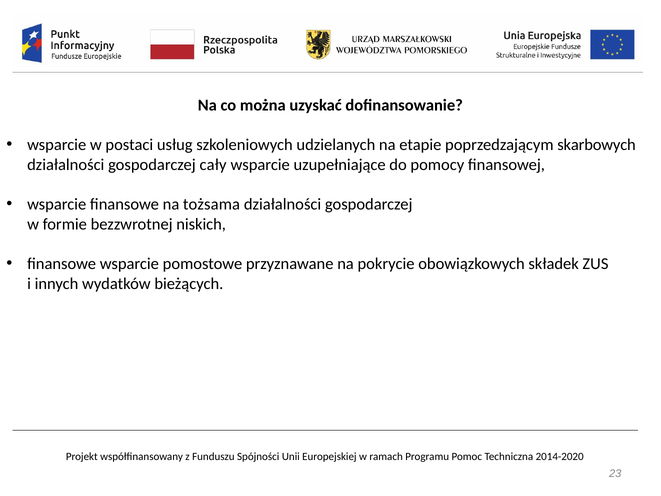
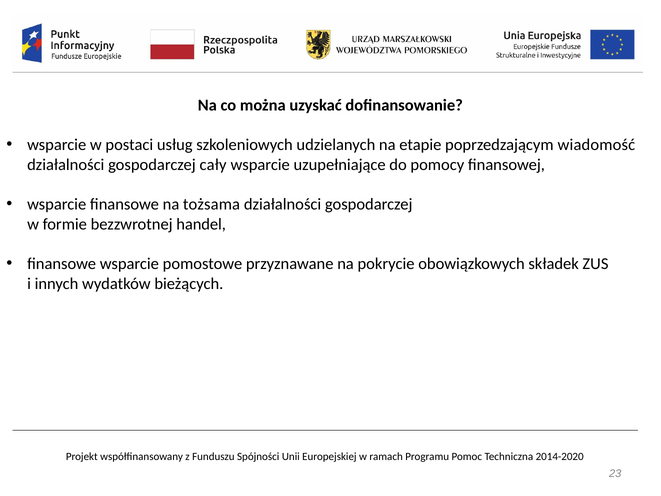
skarbowych: skarbowych -> wiadomość (596, 145)
niskich: niskich -> handel (201, 224)
